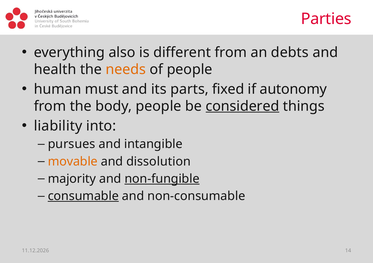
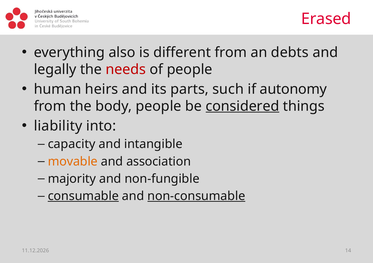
Parties: Parties -> Erased (326, 19)
health: health -> legally (55, 70)
needs colour: orange -> red (126, 70)
must: must -> heirs (102, 89)
fixed: fixed -> such (228, 89)
pursues: pursues -> capacity (72, 145)
dissolution: dissolution -> association (159, 162)
non-fungible underline: present -> none (162, 179)
non-consumable underline: none -> present (196, 197)
